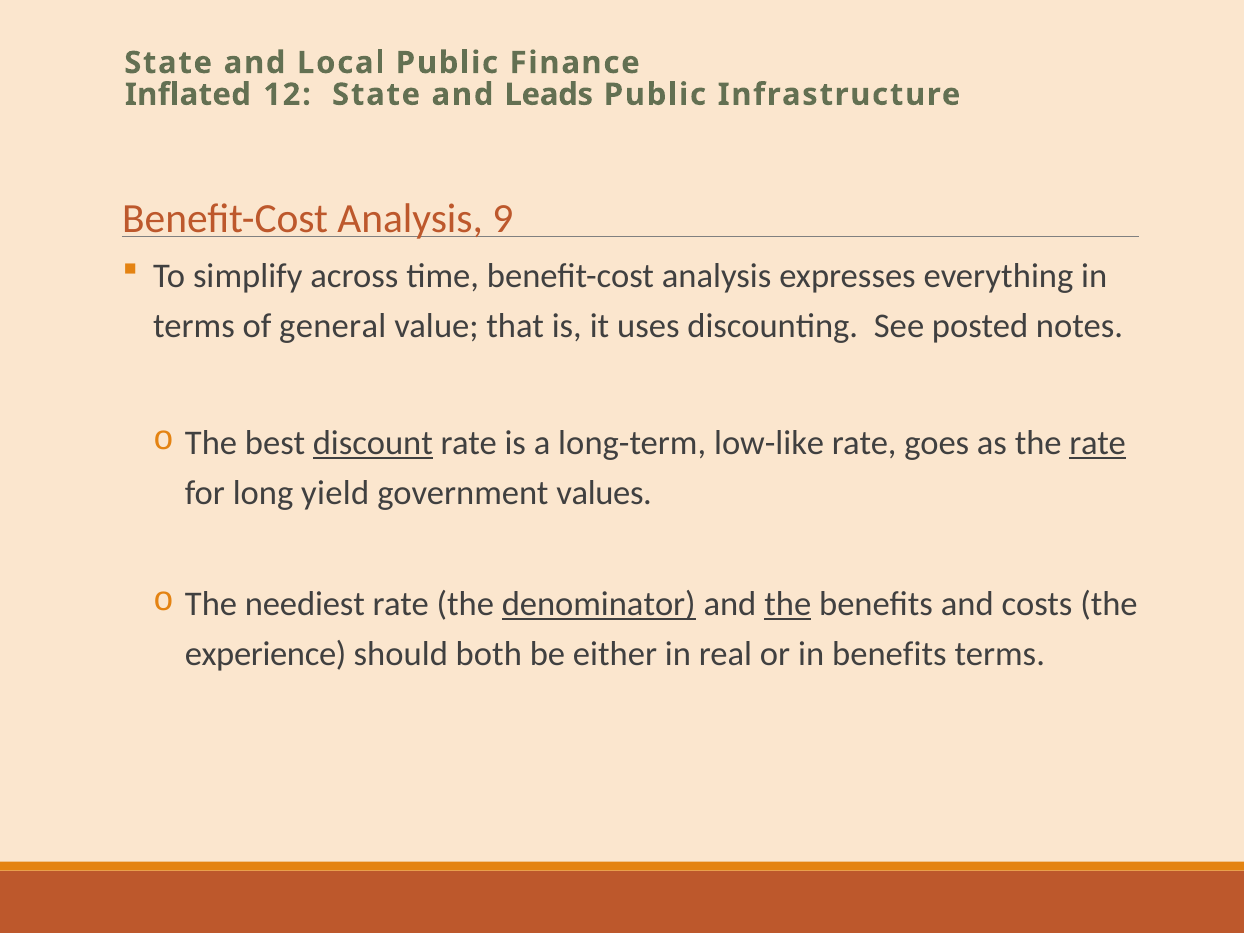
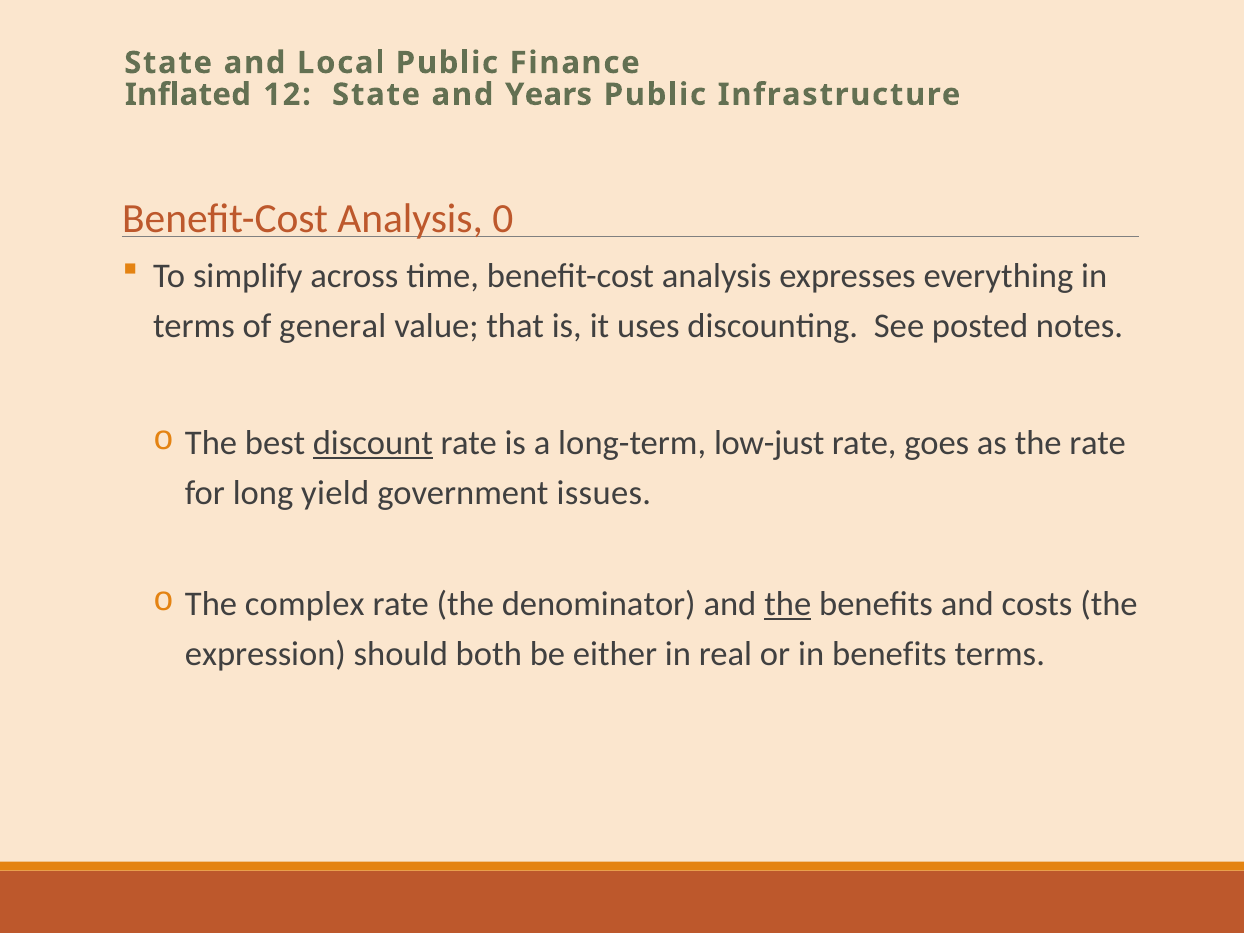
Leads: Leads -> Years (549, 95)
9: 9 -> 0 (503, 219)
low-like: low-like -> low-just (769, 443)
rate underline: present -> none (1098, 443)
values: values -> issues (604, 493)
neediest: neediest -> complex (305, 604)
denominator underline: present -> none (599, 604)
experience: experience -> expression (265, 654)
